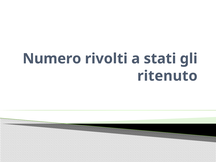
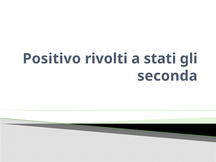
Numero: Numero -> Positivo (52, 59)
ritenuto: ritenuto -> seconda (167, 76)
